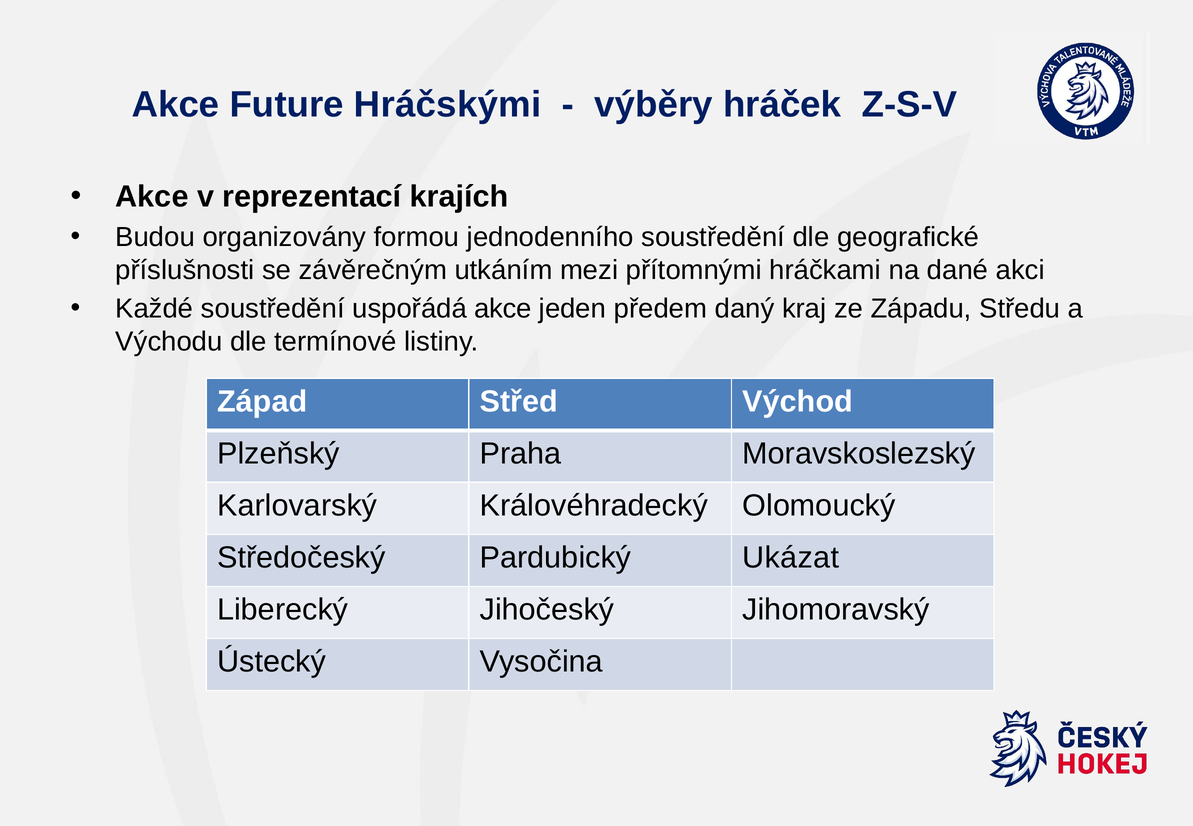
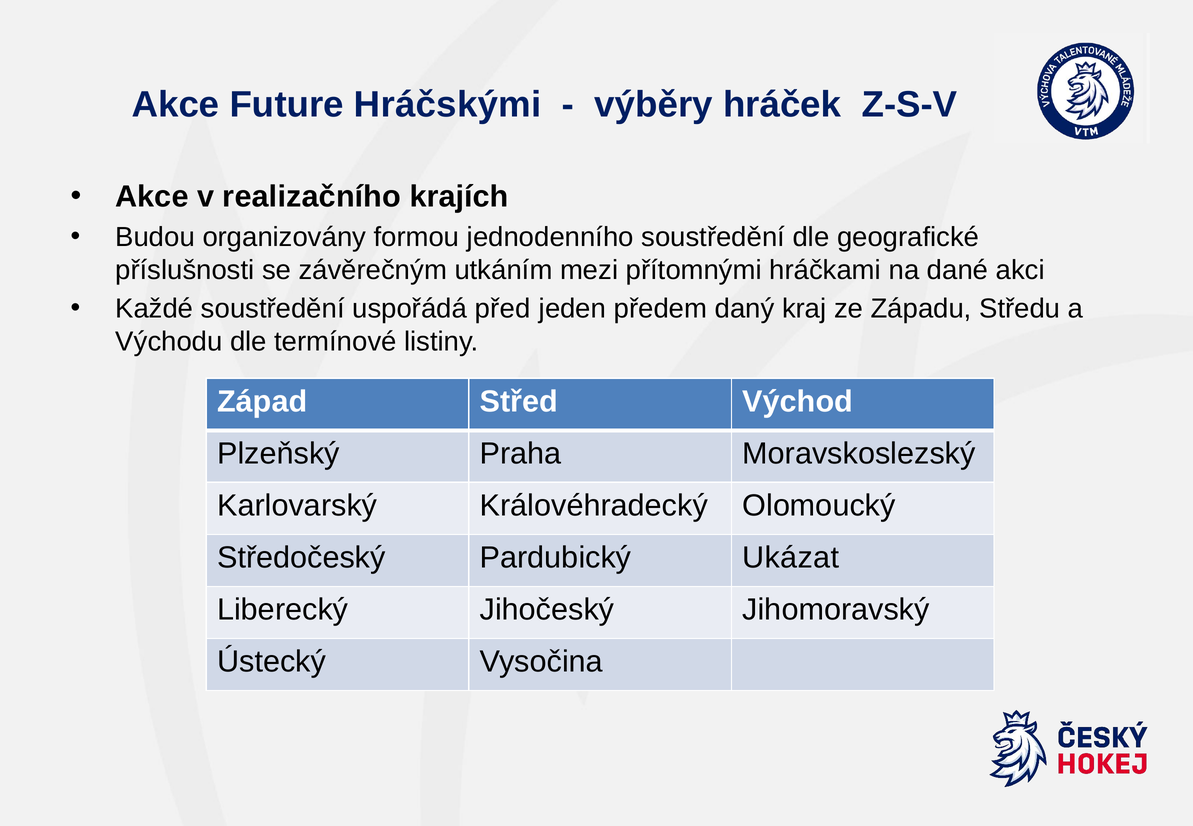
reprezentací: reprezentací -> realizačního (312, 197)
uspořádá akce: akce -> před (503, 309)
